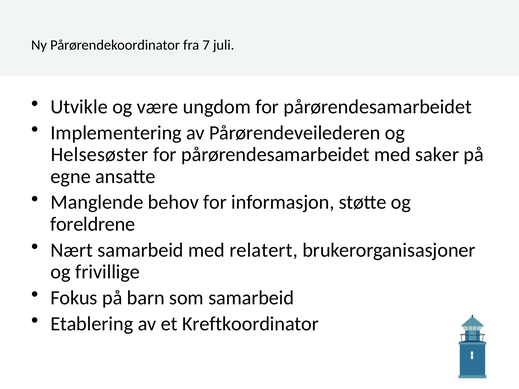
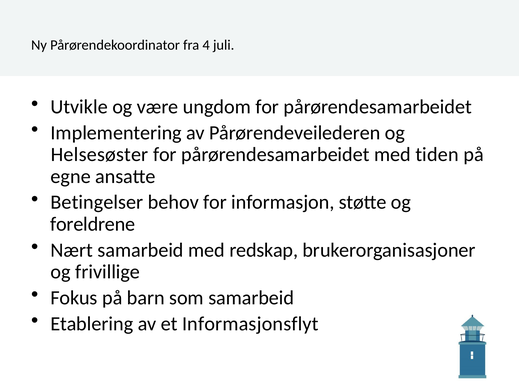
7: 7 -> 4 (206, 45)
saker: saker -> tiden (437, 155)
Manglende: Manglende -> Betingelser (97, 202)
relatert: relatert -> redskap (264, 250)
Kreftkoordinator: Kreftkoordinator -> Informasjonsflyt (250, 324)
